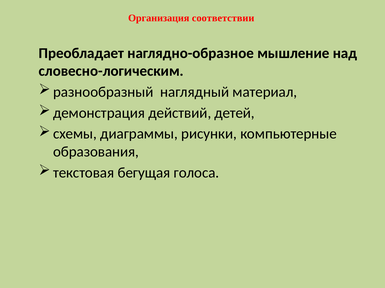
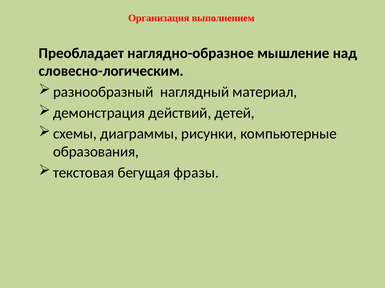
соответствии: соответствии -> выполнением (223, 18)
голоса: голоса -> фразы (196, 173)
